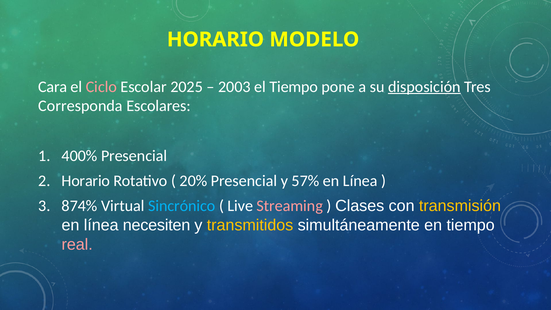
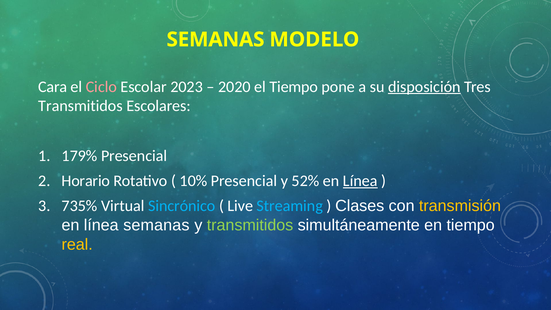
HORARIO: HORARIO -> SEMANAS (215, 40)
2025: 2025 -> 2023 (187, 87)
2003: 2003 -> 2020 (234, 87)
Corresponda: Corresponda -> Transmitidos (81, 106)
400%: 400% -> 179% (79, 156)
20%: 20% -> 10% (193, 181)
57%: 57% -> 52% (305, 181)
Línea underline: none -> present (360, 181)
874%: 874% -> 735% (79, 206)
Streaming colour: pink -> light blue (290, 206)
línea necesiten: necesiten -> semanas (156, 225)
transmitidos colour: yellow -> light green (250, 225)
real colour: pink -> yellow (77, 244)
